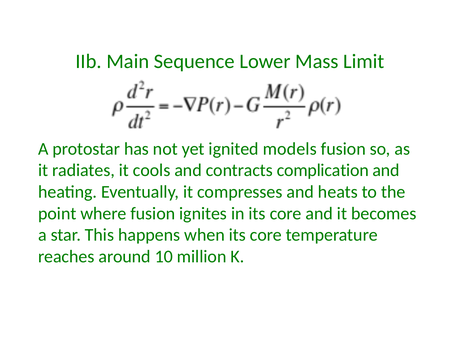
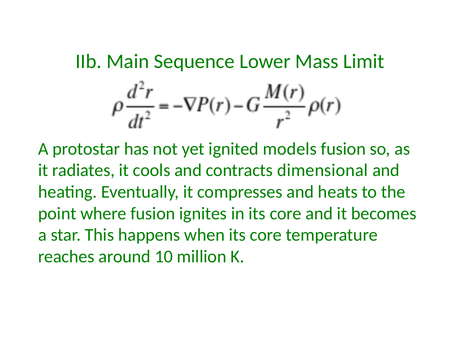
complication: complication -> dimensional (323, 170)
